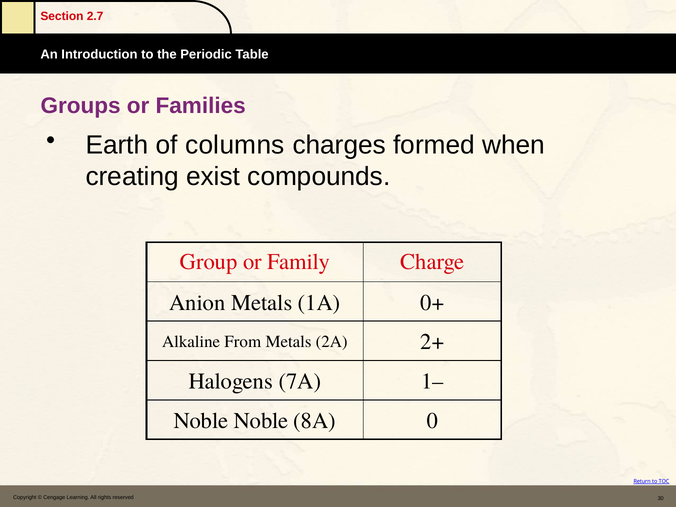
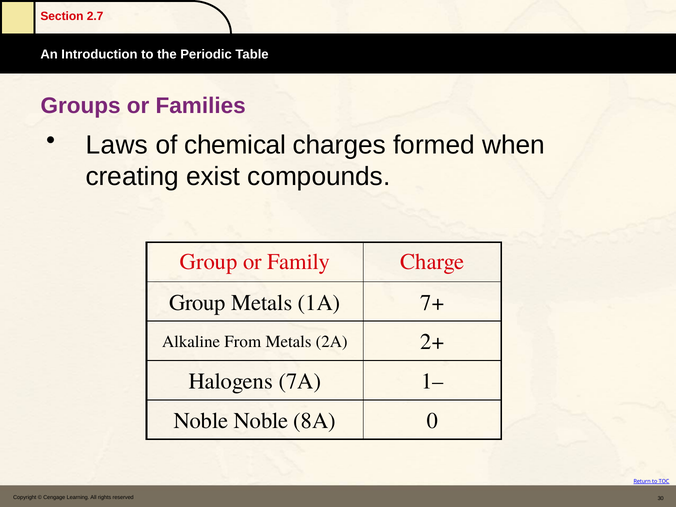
Earth: Earth -> Laws (117, 145)
columns: columns -> chemical (235, 145)
Anion: Anion -> Group (197, 303)
0+: 0+ -> 7+ (432, 303)
